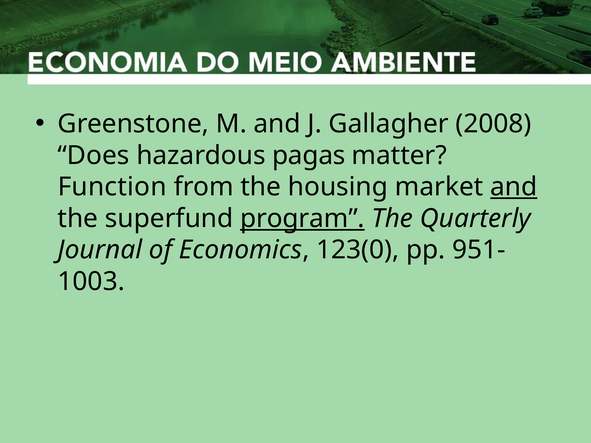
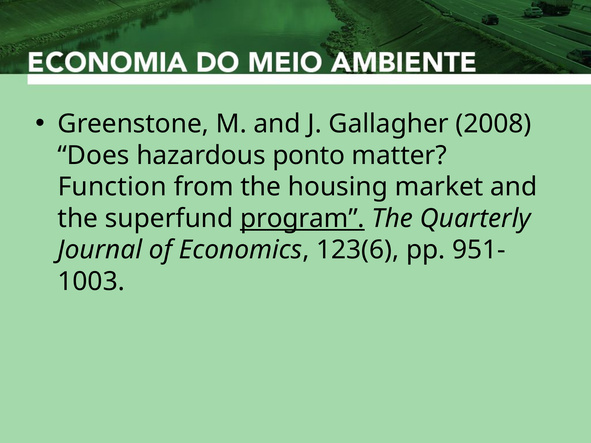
pagas: pagas -> ponto (309, 156)
and underline: present -> none (514, 187)
123(0: 123(0 -> 123(6 (358, 250)
